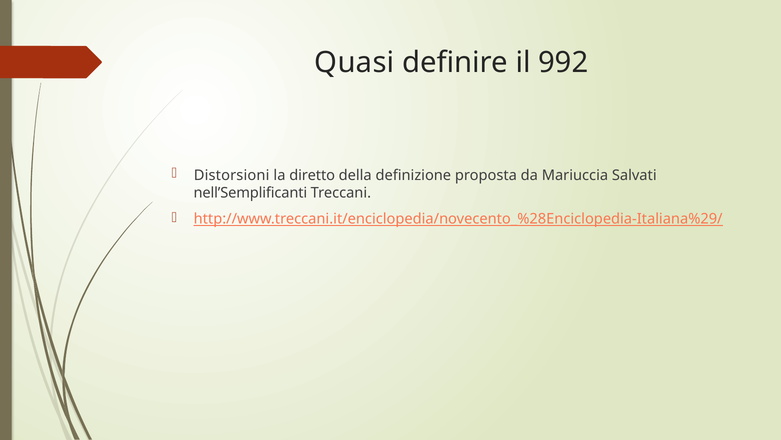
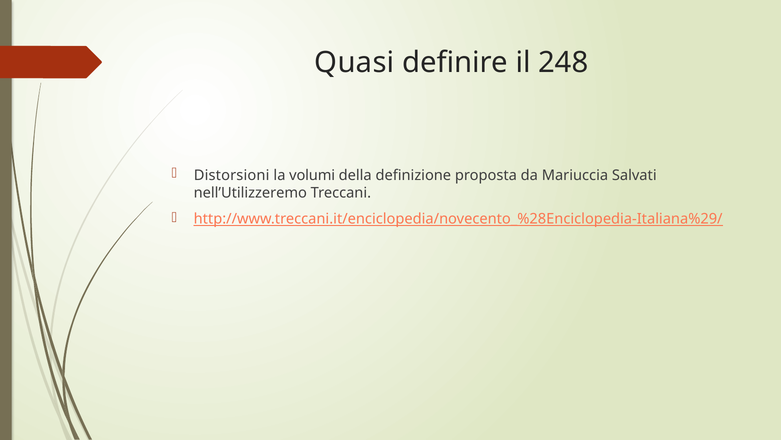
992: 992 -> 248 (563, 63)
diretto: diretto -> volumi (312, 175)
nell’Semplificanti: nell’Semplificanti -> nell’Utilizzeremo (250, 193)
